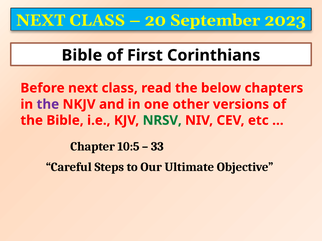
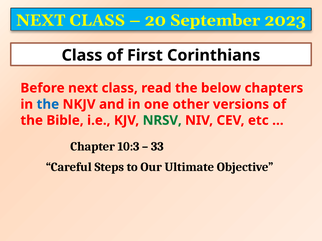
Bible: Bible -> Class (82, 55)
the colour: purple -> blue (48, 105)
10:5: 10:5 -> 10:3 (128, 147)
